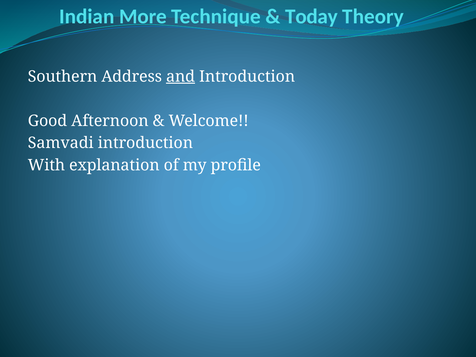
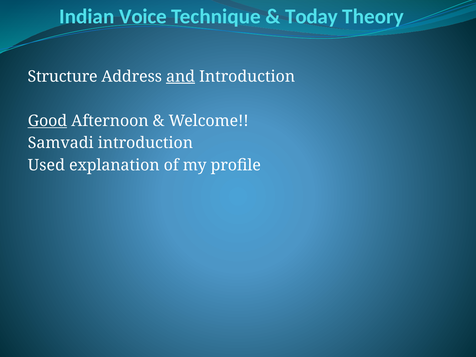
More: More -> Voice (143, 17)
Southern: Southern -> Structure (63, 76)
Good underline: none -> present (47, 121)
With: With -> Used (46, 165)
